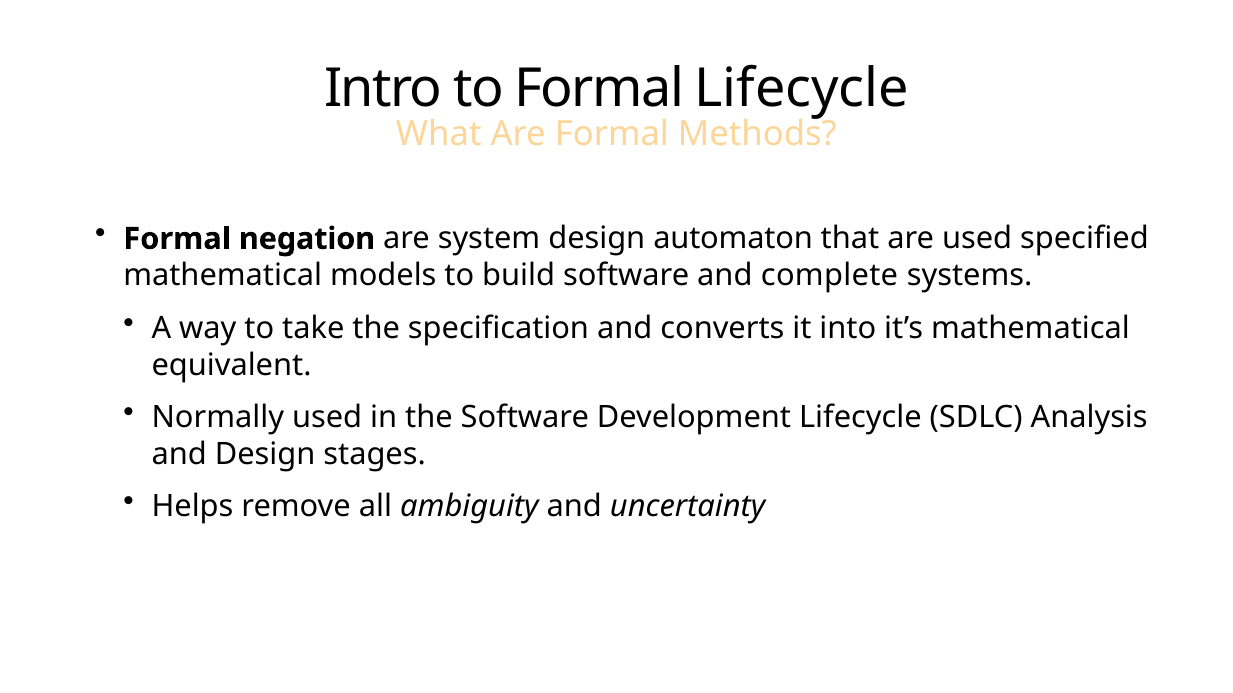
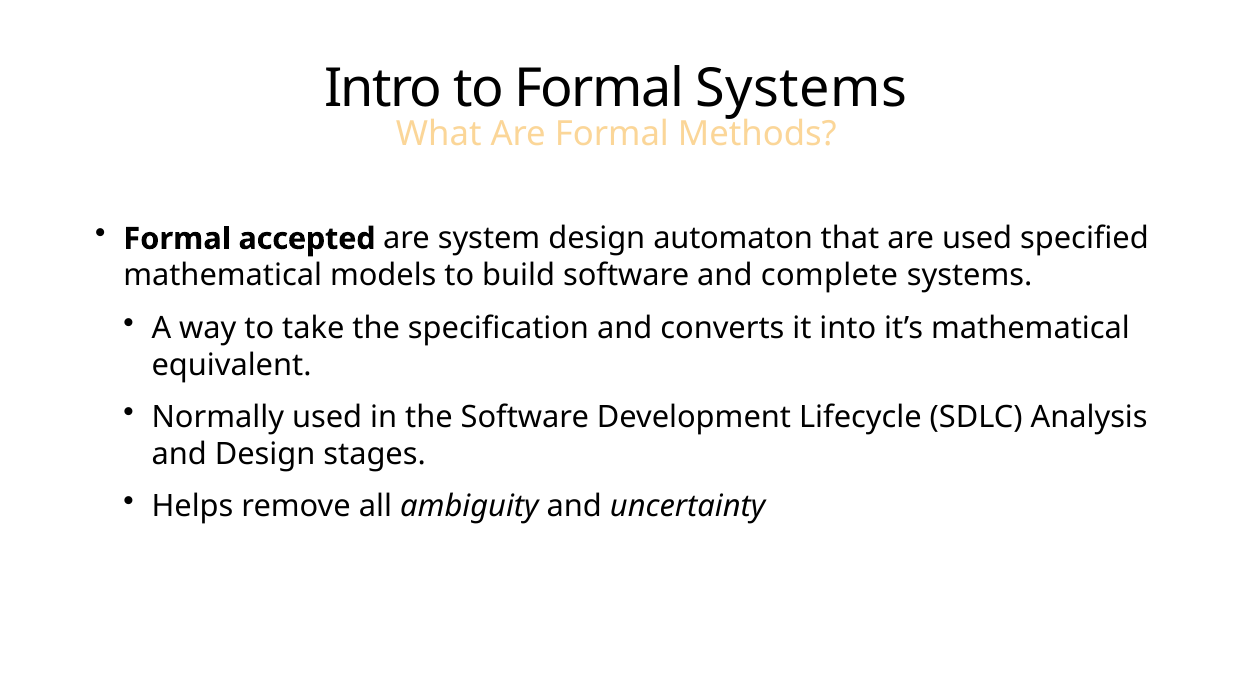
Formal Lifecycle: Lifecycle -> Systems (802, 89)
negation: negation -> accepted (307, 239)
